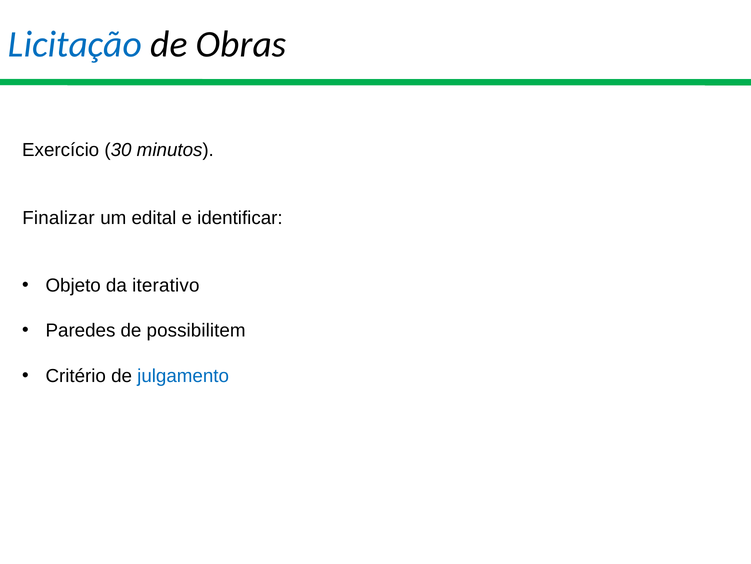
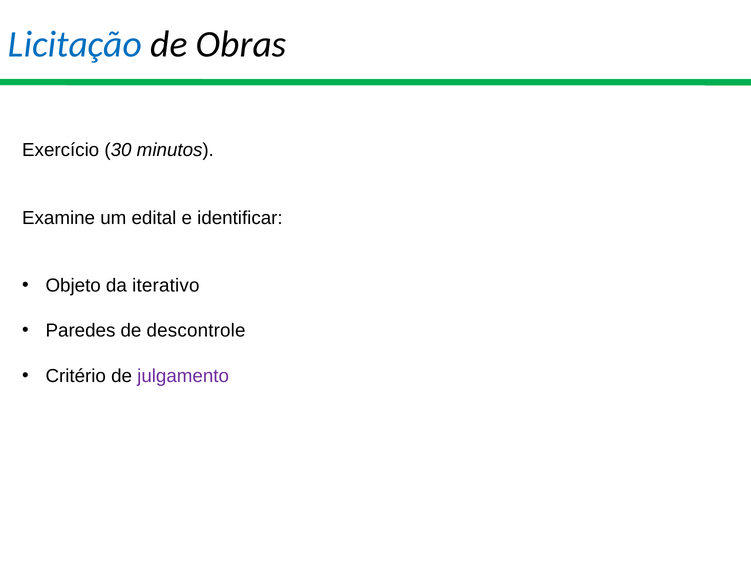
Finalizar: Finalizar -> Examine (59, 218)
possibilitem: possibilitem -> descontrole (196, 330)
julgamento colour: blue -> purple (183, 375)
